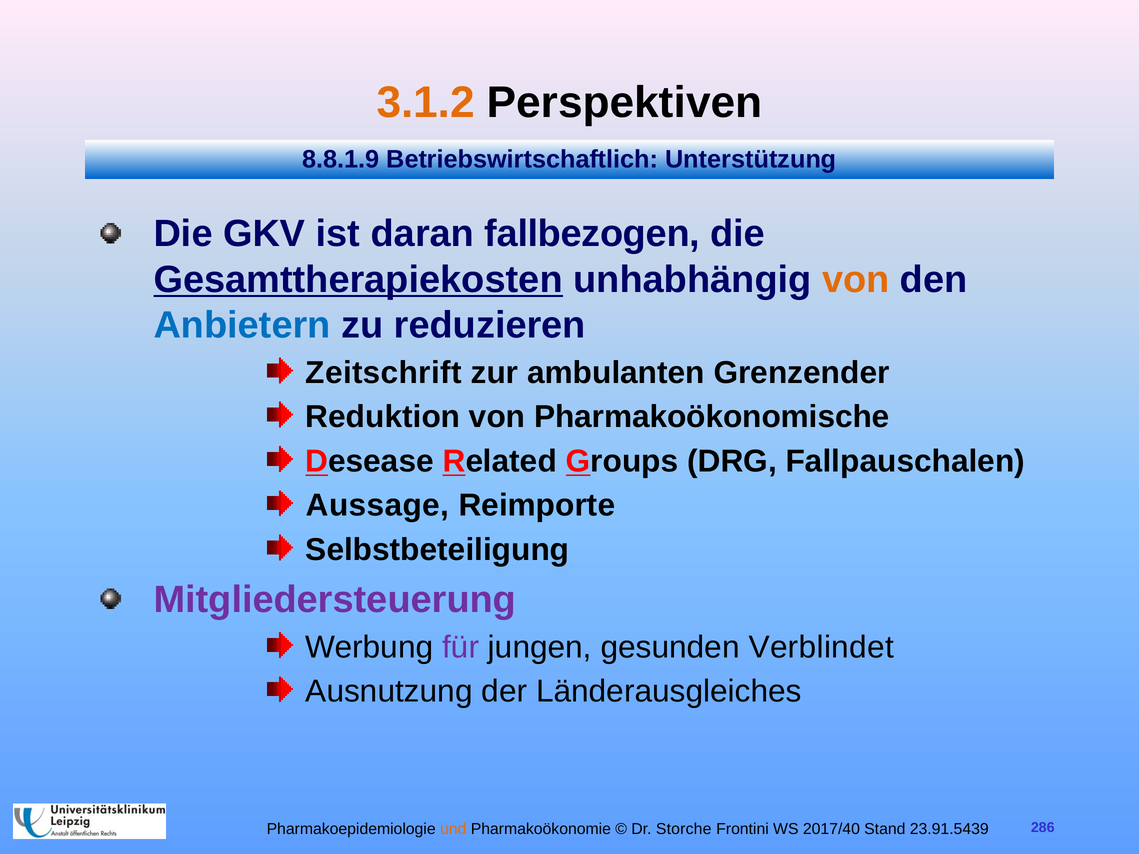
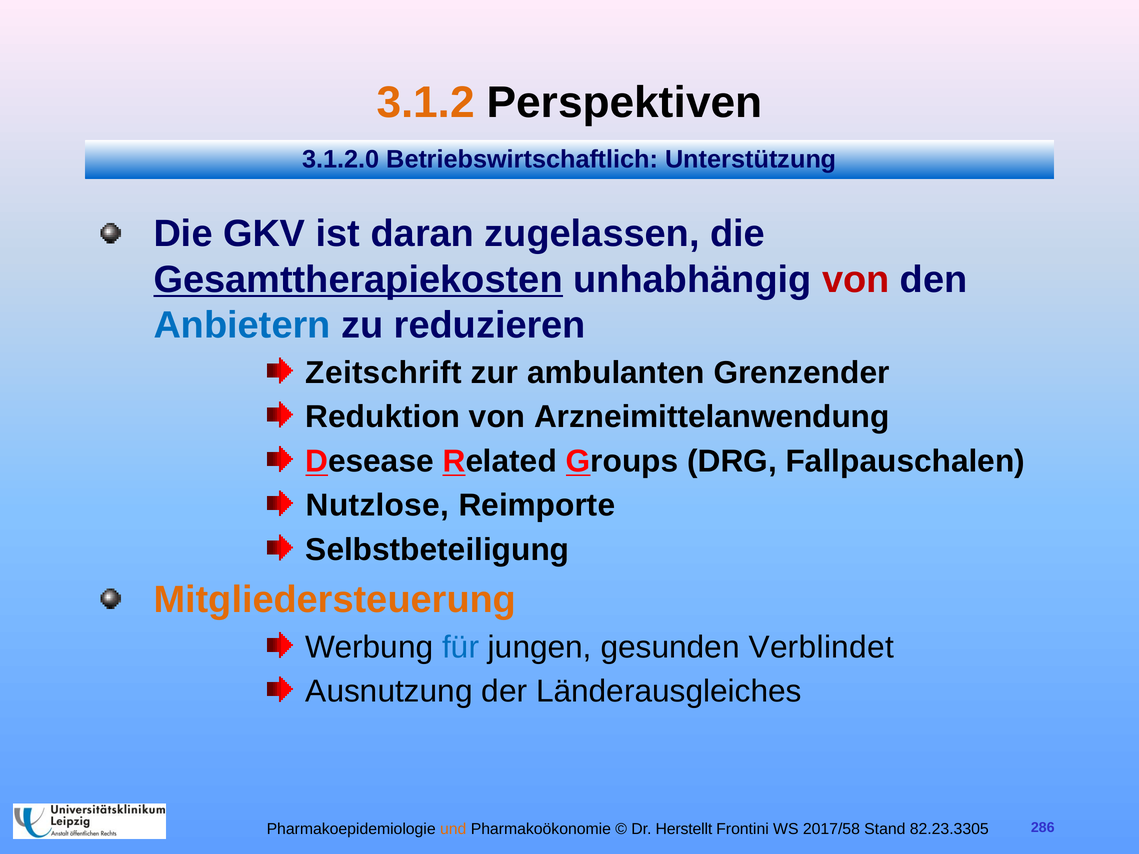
8.8.1.9: 8.8.1.9 -> 3.1.2.0 (341, 159)
fallbezogen: fallbezogen -> zugelassen (592, 234)
von colour: orange -> red (856, 280)
Pharmakoökonomische: Pharmakoökonomische -> Arzneimittelanwendung (712, 417)
Aussage: Aussage -> Nutzlose (377, 506)
Mitgliedersteuerung colour: purple -> orange (335, 600)
für colour: purple -> blue (461, 647)
Storche: Storche -> Herstellt (684, 829)
2017/40: 2017/40 -> 2017/58 (831, 829)
23.91.5439: 23.91.5439 -> 82.23.3305 (949, 829)
